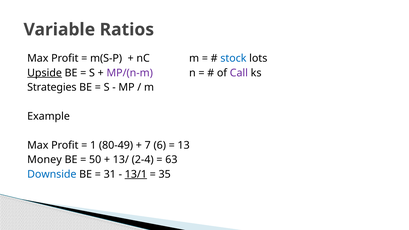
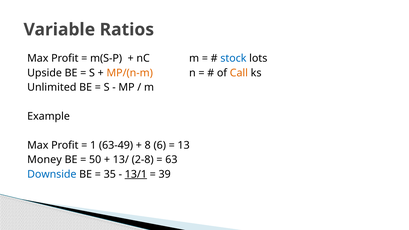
Upside underline: present -> none (45, 73)
MP/(n-m colour: purple -> orange (130, 73)
Call colour: purple -> orange (239, 73)
Strategies: Strategies -> Unlimited (52, 87)
80-49: 80-49 -> 63-49 (116, 145)
7: 7 -> 8 (148, 145)
2-4: 2-4 -> 2-8 (143, 160)
31: 31 -> 35 (110, 174)
35: 35 -> 39 (165, 174)
